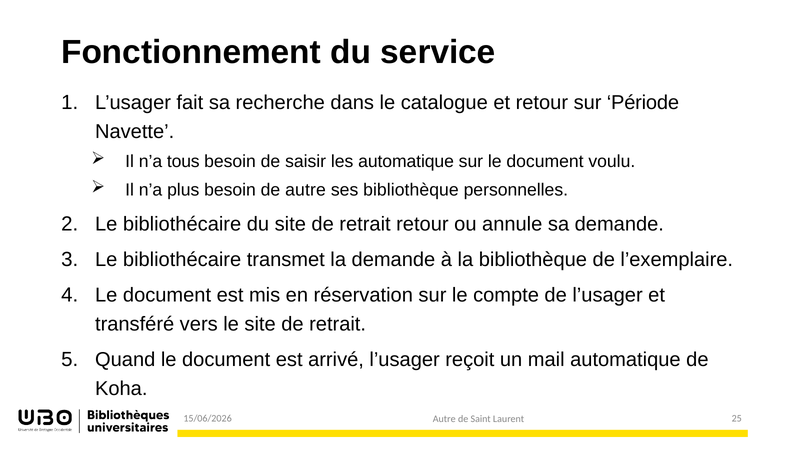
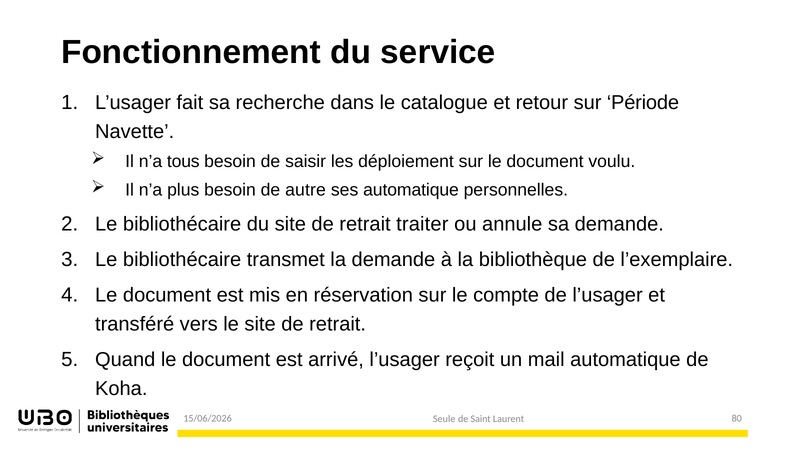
les automatique: automatique -> déploiement (406, 162)
ses bibliothèque: bibliothèque -> automatique (411, 190)
retrait retour: retour -> traiter (422, 224)
Autre: Autre -> Seule (444, 420)
25: 25 -> 80 (737, 419)
